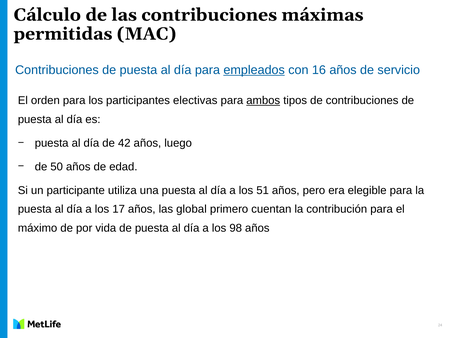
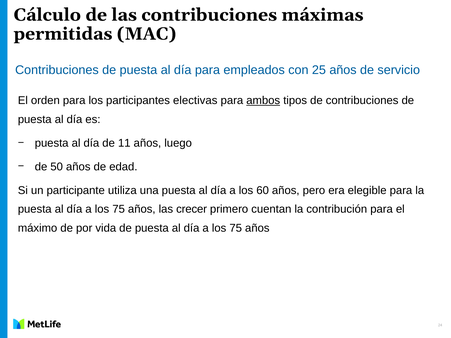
empleados underline: present -> none (254, 70)
16: 16 -> 25 (319, 70)
42: 42 -> 11 (124, 143)
51: 51 -> 60 (263, 190)
17: 17 -> 75 (119, 209)
global: global -> crecer (192, 209)
98: 98 -> 75 (236, 228)
